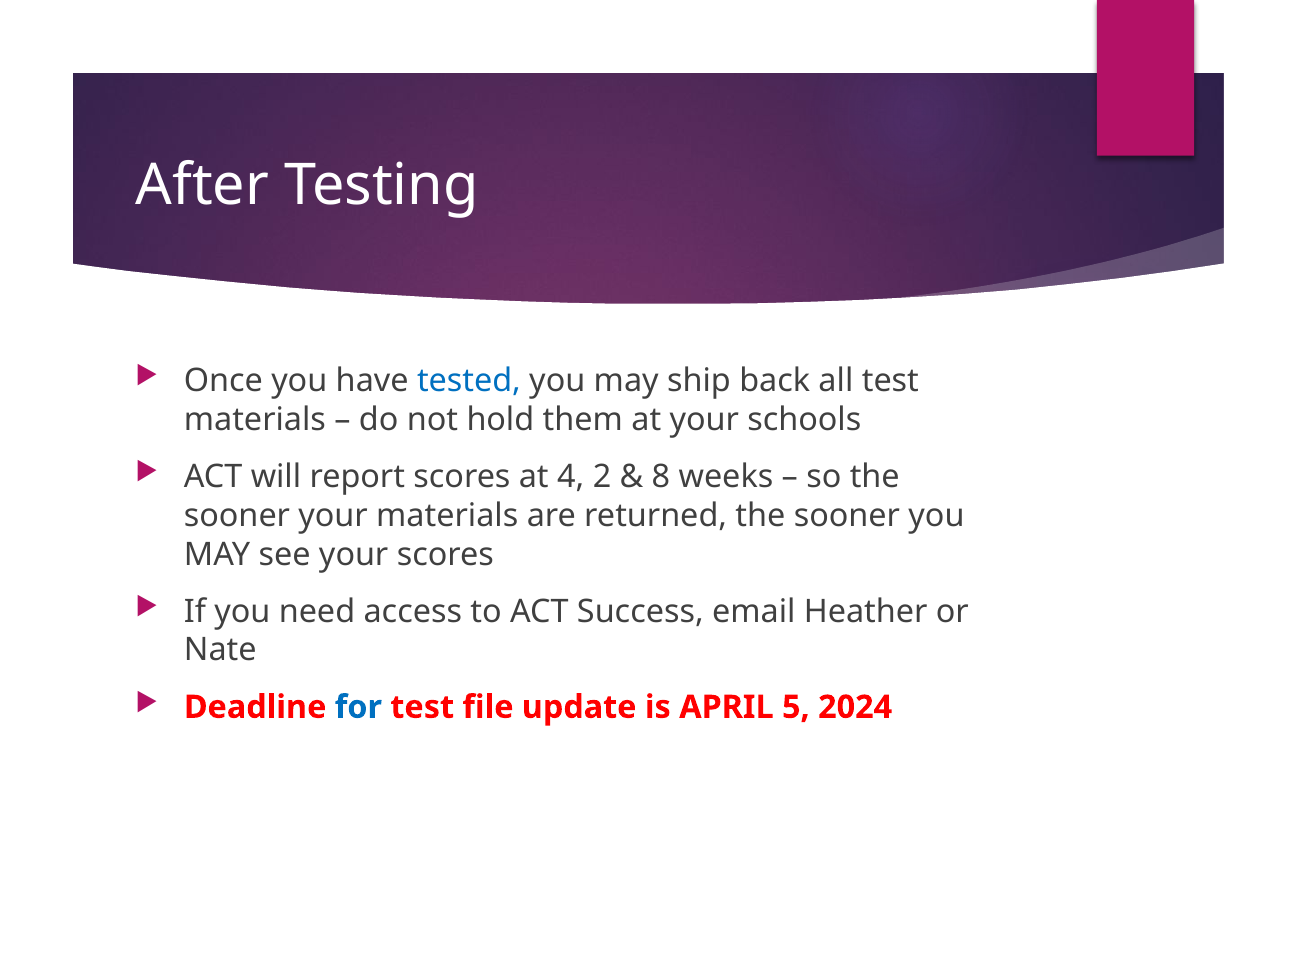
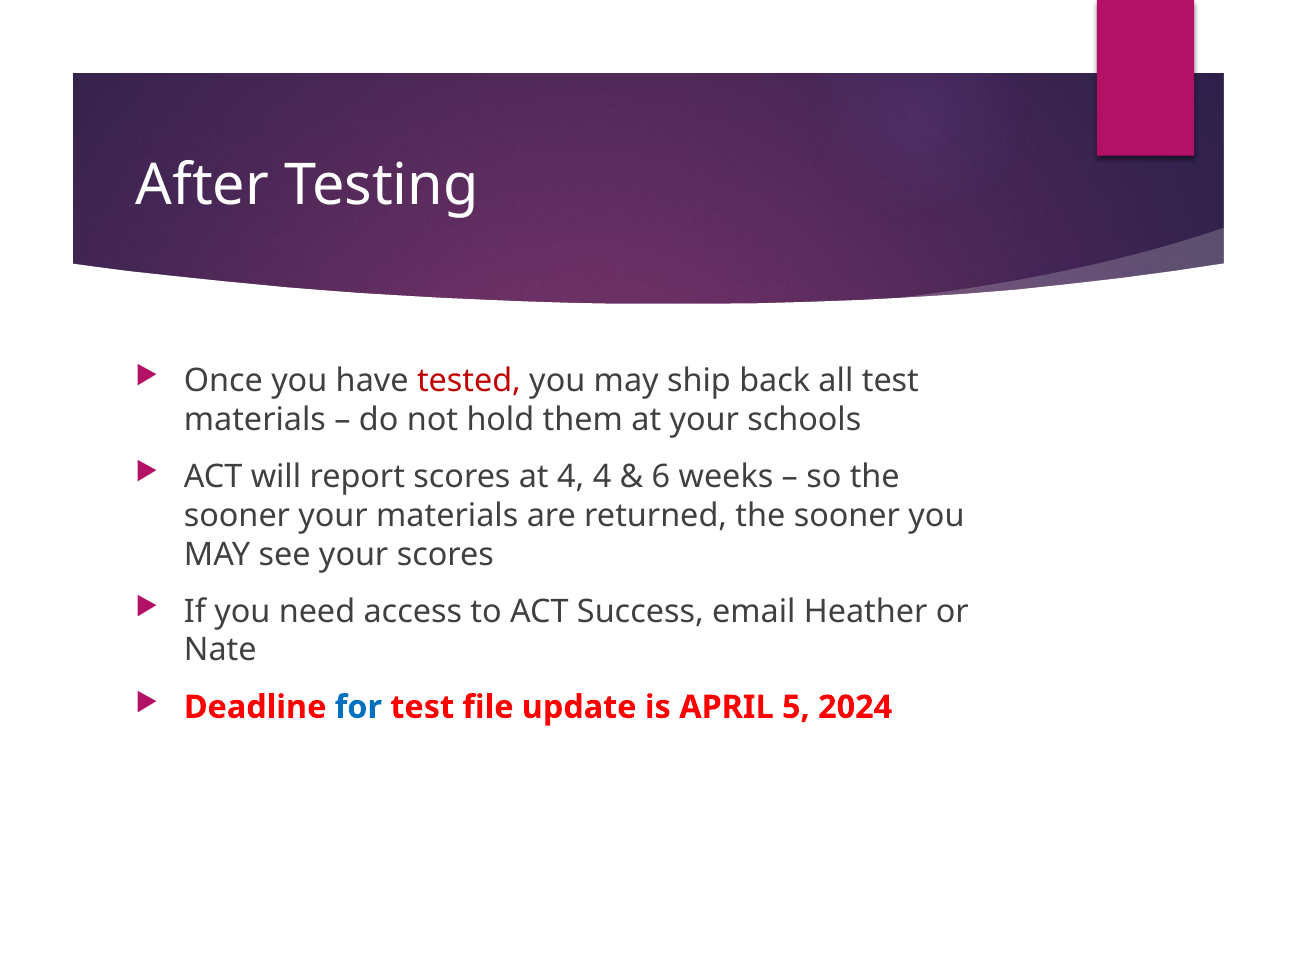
tested colour: blue -> red (469, 381)
4 2: 2 -> 4 (602, 476)
8: 8 -> 6 (661, 476)
